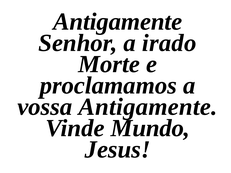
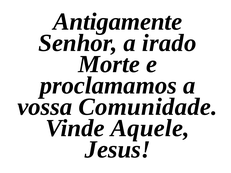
vossa Antigamente: Antigamente -> Comunidade (148, 107)
Mundo: Mundo -> Aquele (150, 128)
